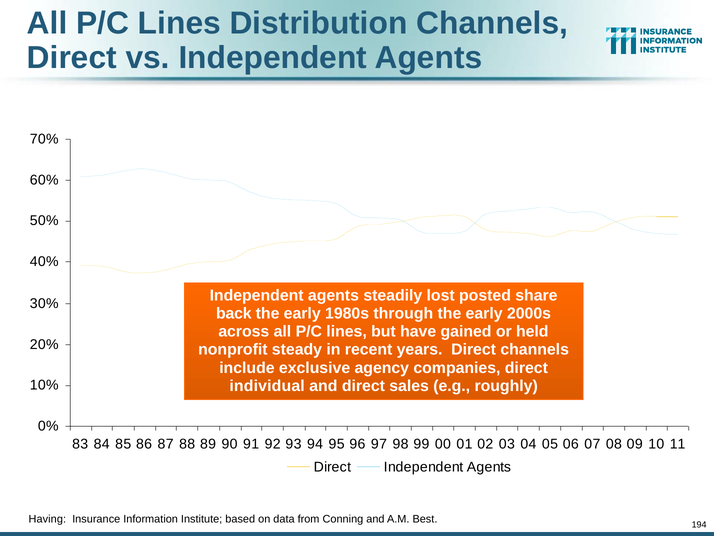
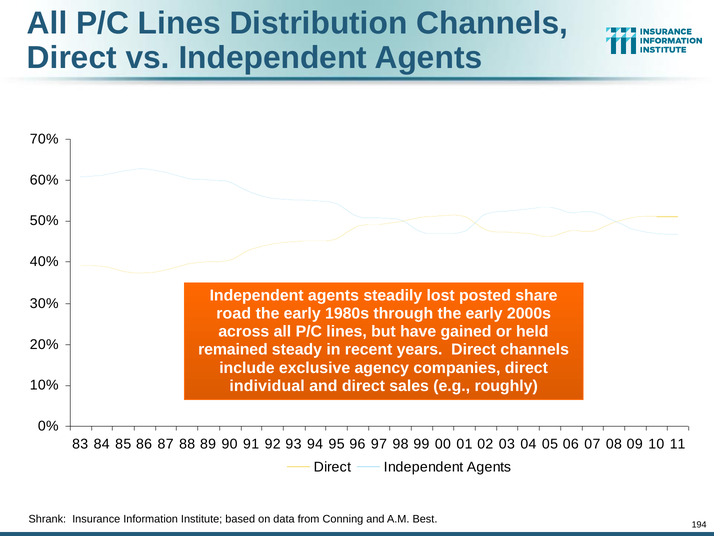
back: back -> road (234, 313)
nonprofit: nonprofit -> remained (233, 349)
Having: Having -> Shrank (47, 519)
